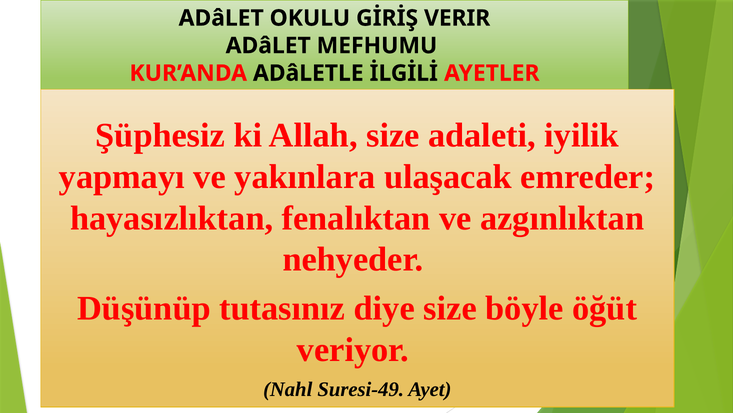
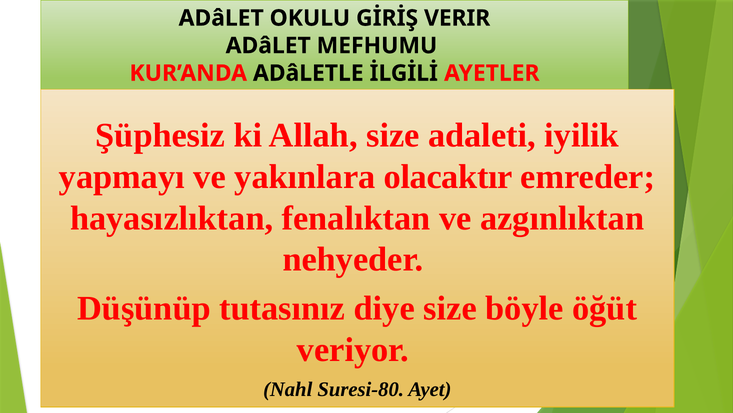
ulaşacak: ulaşacak -> olacaktır (448, 177)
Suresi-49: Suresi-49 -> Suresi-80 (361, 389)
